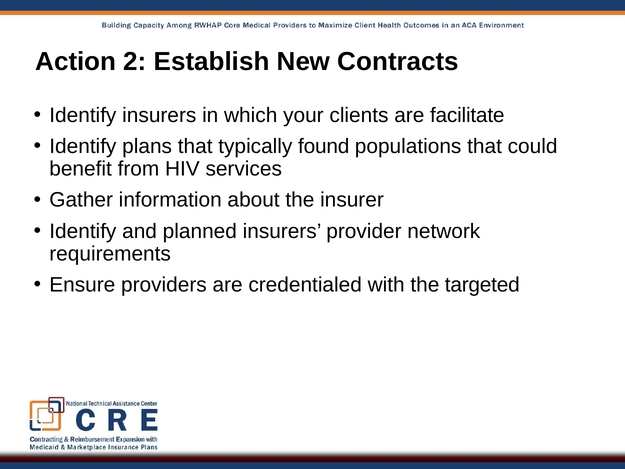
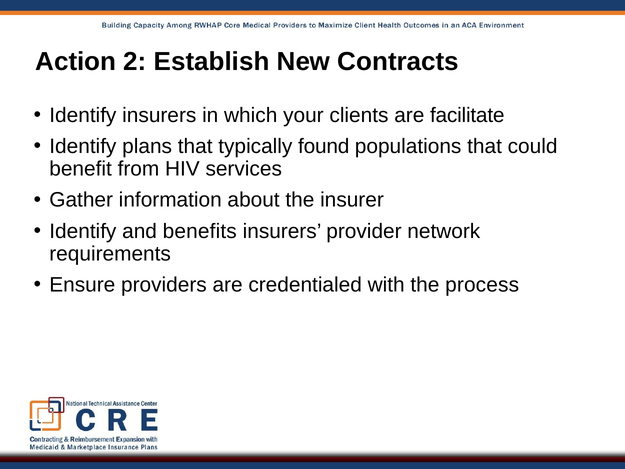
planned: planned -> benefits (200, 231)
targeted: targeted -> process (482, 285)
